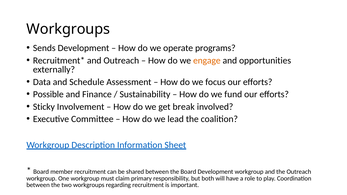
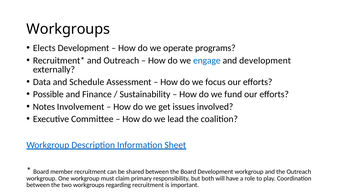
Sends: Sends -> Elects (44, 48)
engage colour: orange -> blue (207, 61)
and opportunities: opportunities -> development (265, 61)
Sticky: Sticky -> Notes (44, 107)
break: break -> issues (184, 107)
